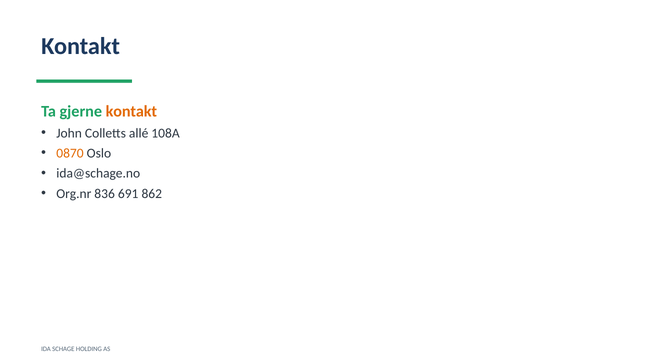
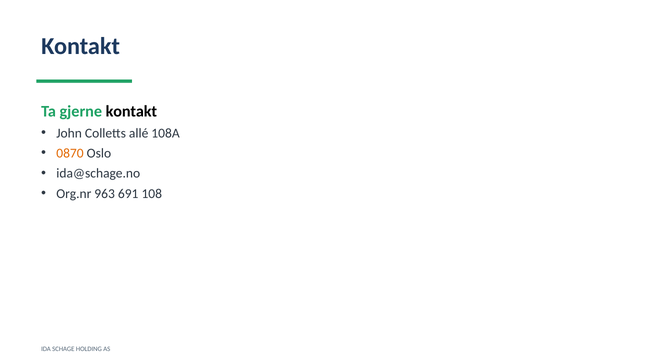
kontakt colour: orange -> black (131, 111)
836: 836 -> 963 (105, 194)
862: 862 -> 108 (152, 194)
